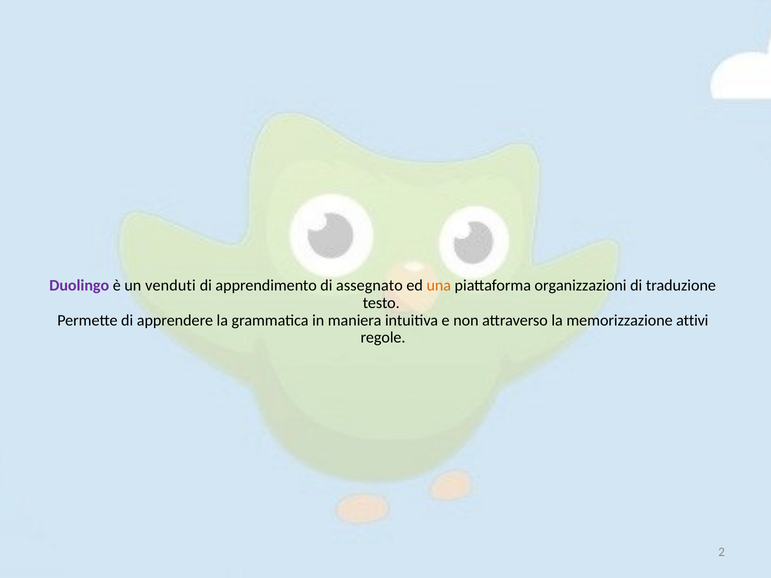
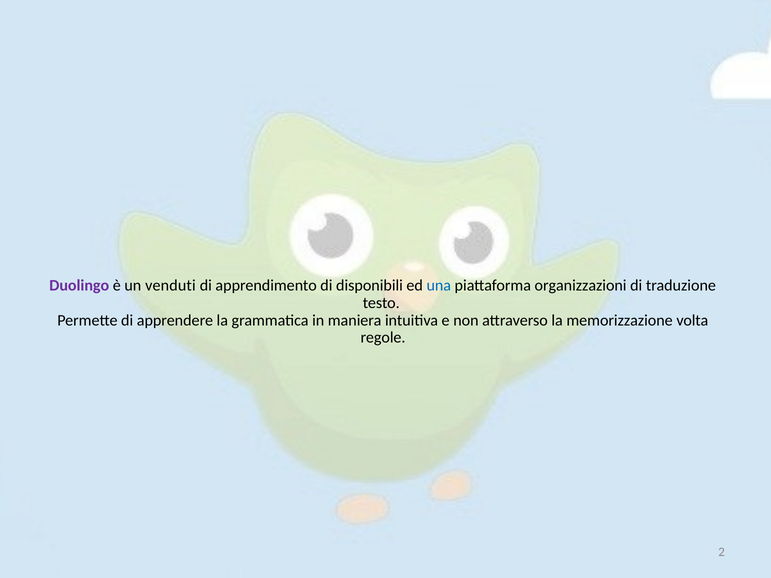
assegnato: assegnato -> disponibili (370, 286)
una colour: orange -> blue (439, 286)
attivi: attivi -> volta (692, 320)
